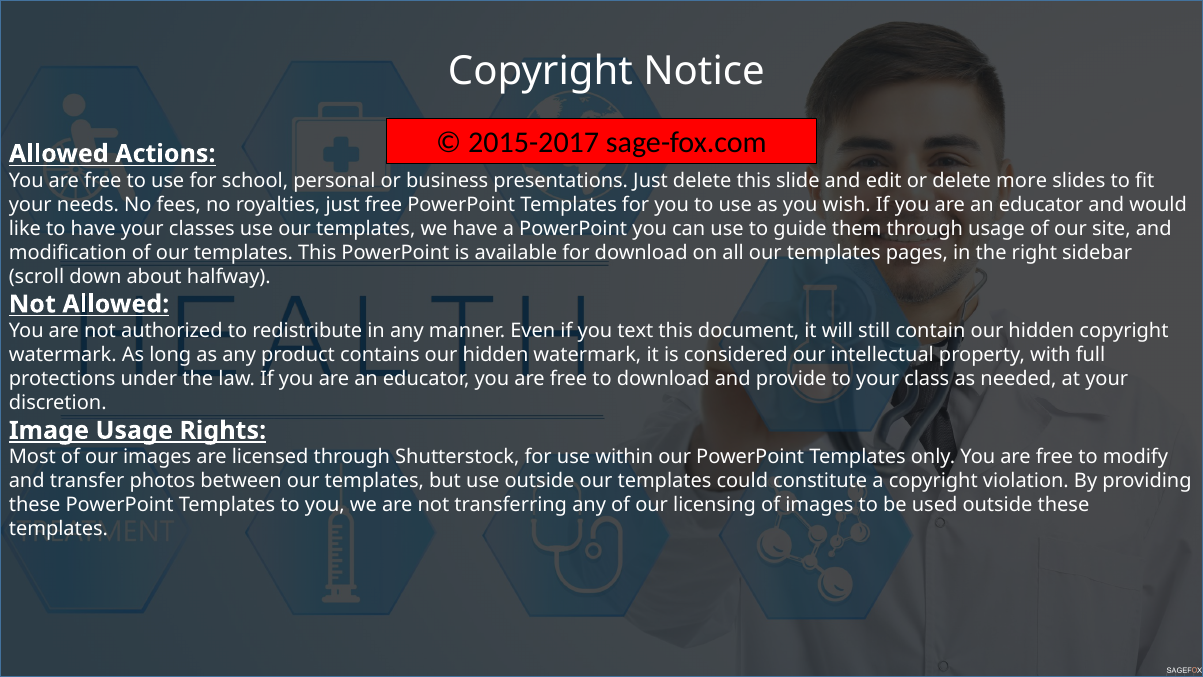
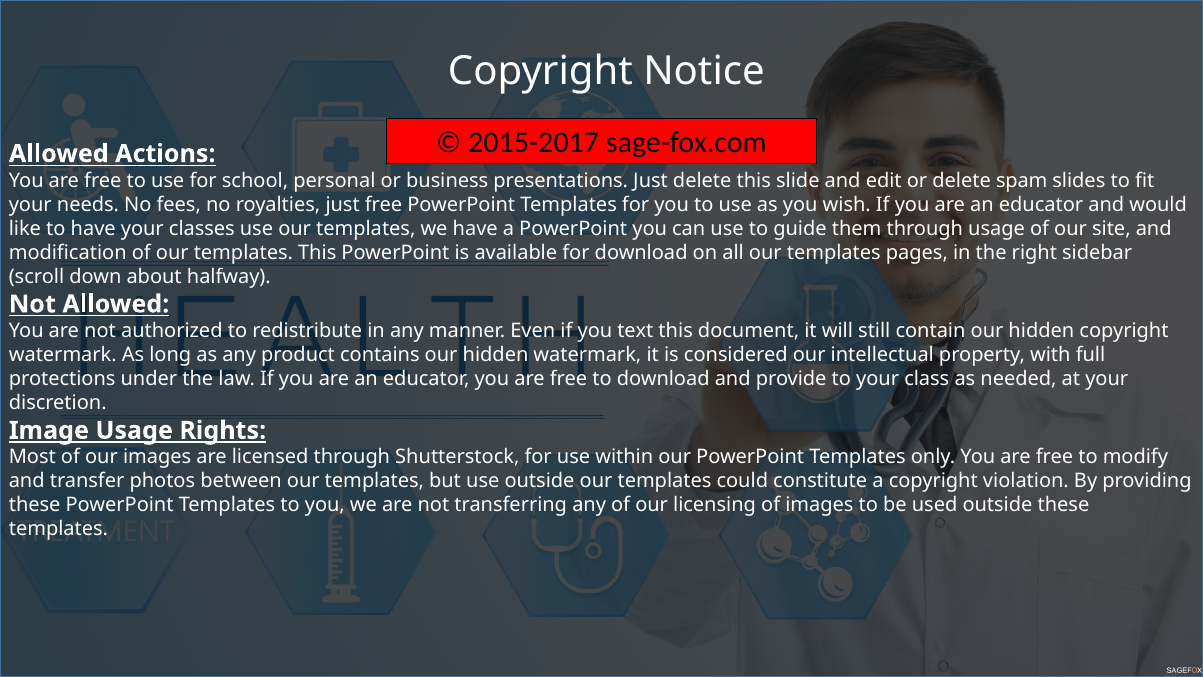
more: more -> spam (1022, 180)
